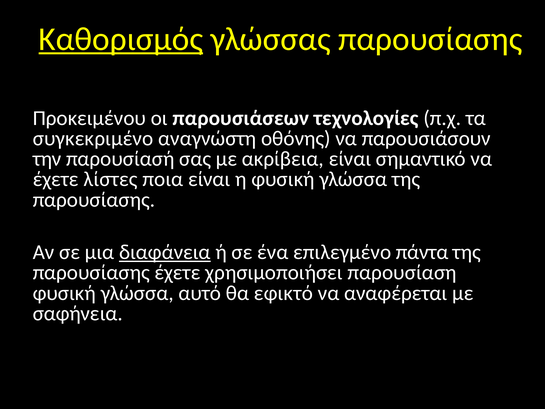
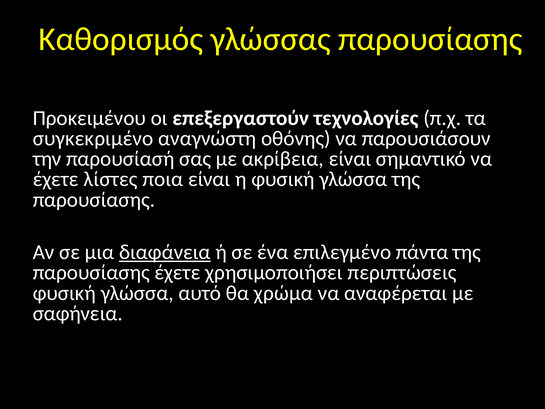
Καθορισμός underline: present -> none (121, 39)
παρουσιάσεων: παρουσιάσεων -> επεξεργαστούν (241, 118)
παρουσίαση: παρουσίαση -> περιπτώσεις (402, 272)
εφικτό: εφικτό -> χρώμα (283, 293)
